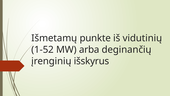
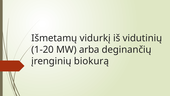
punkte: punkte -> vidurkį (95, 38)
1-52: 1-52 -> 1-20 (43, 49)
išskyrus: išskyrus -> biokurą (91, 61)
